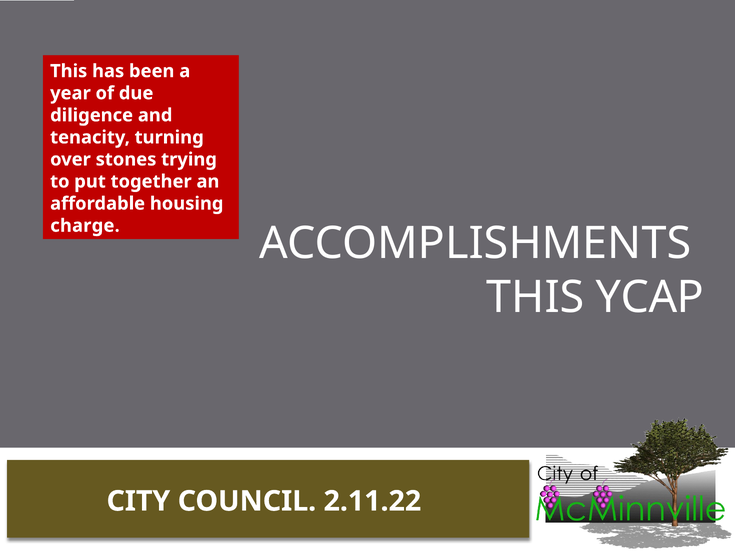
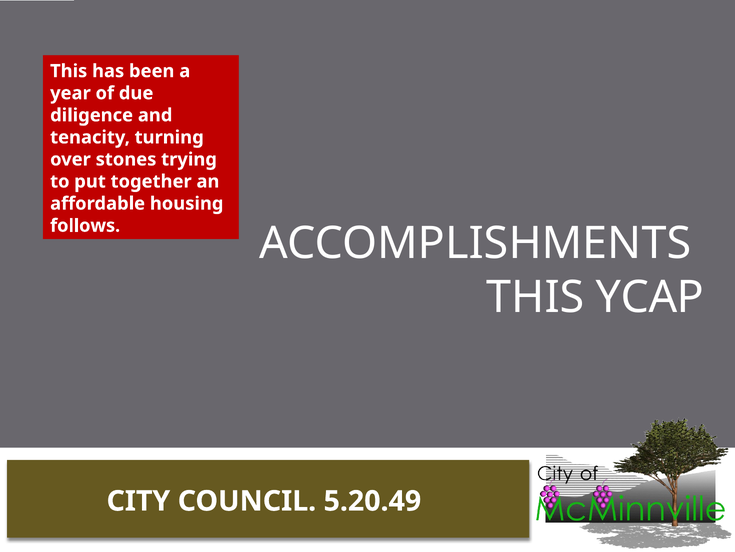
charge: charge -> follows (85, 225)
2.11.22: 2.11.22 -> 5.20.49 (372, 500)
